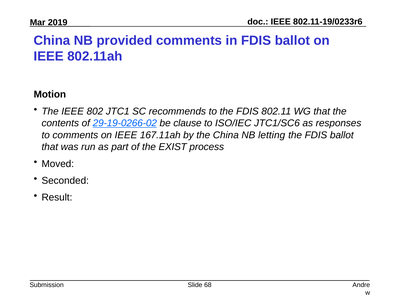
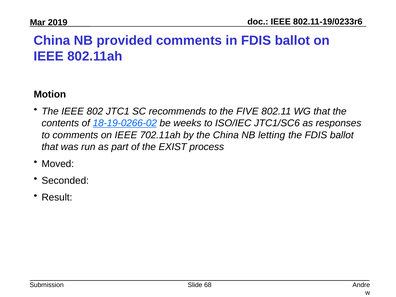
to the FDIS: FDIS -> FIVE (247, 111)
29-19-0266-02: 29-19-0266-02 -> 18-19-0266-02 (125, 123)
clause: clause -> weeks (187, 123)
167.11ah: 167.11ah -> 702.11ah (160, 135)
